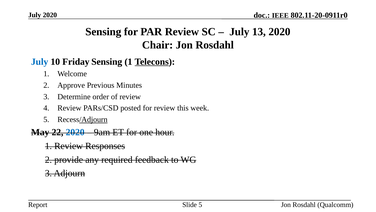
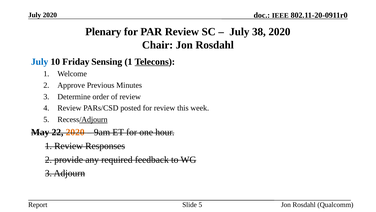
Sensing: Sensing -> Plenary (103, 32)
13: 13 -> 38 (259, 32)
2020 colour: blue -> orange (75, 132)
